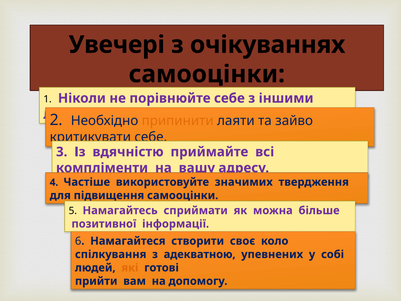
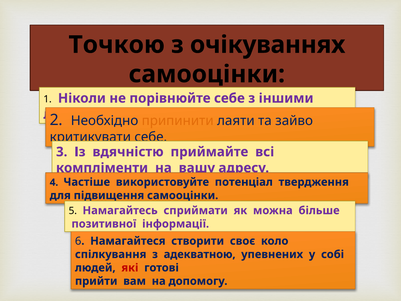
Увечері: Увечері -> Точкою (117, 45)
значимих: значимих -> потенціал (244, 182)
які colour: orange -> red (130, 268)
